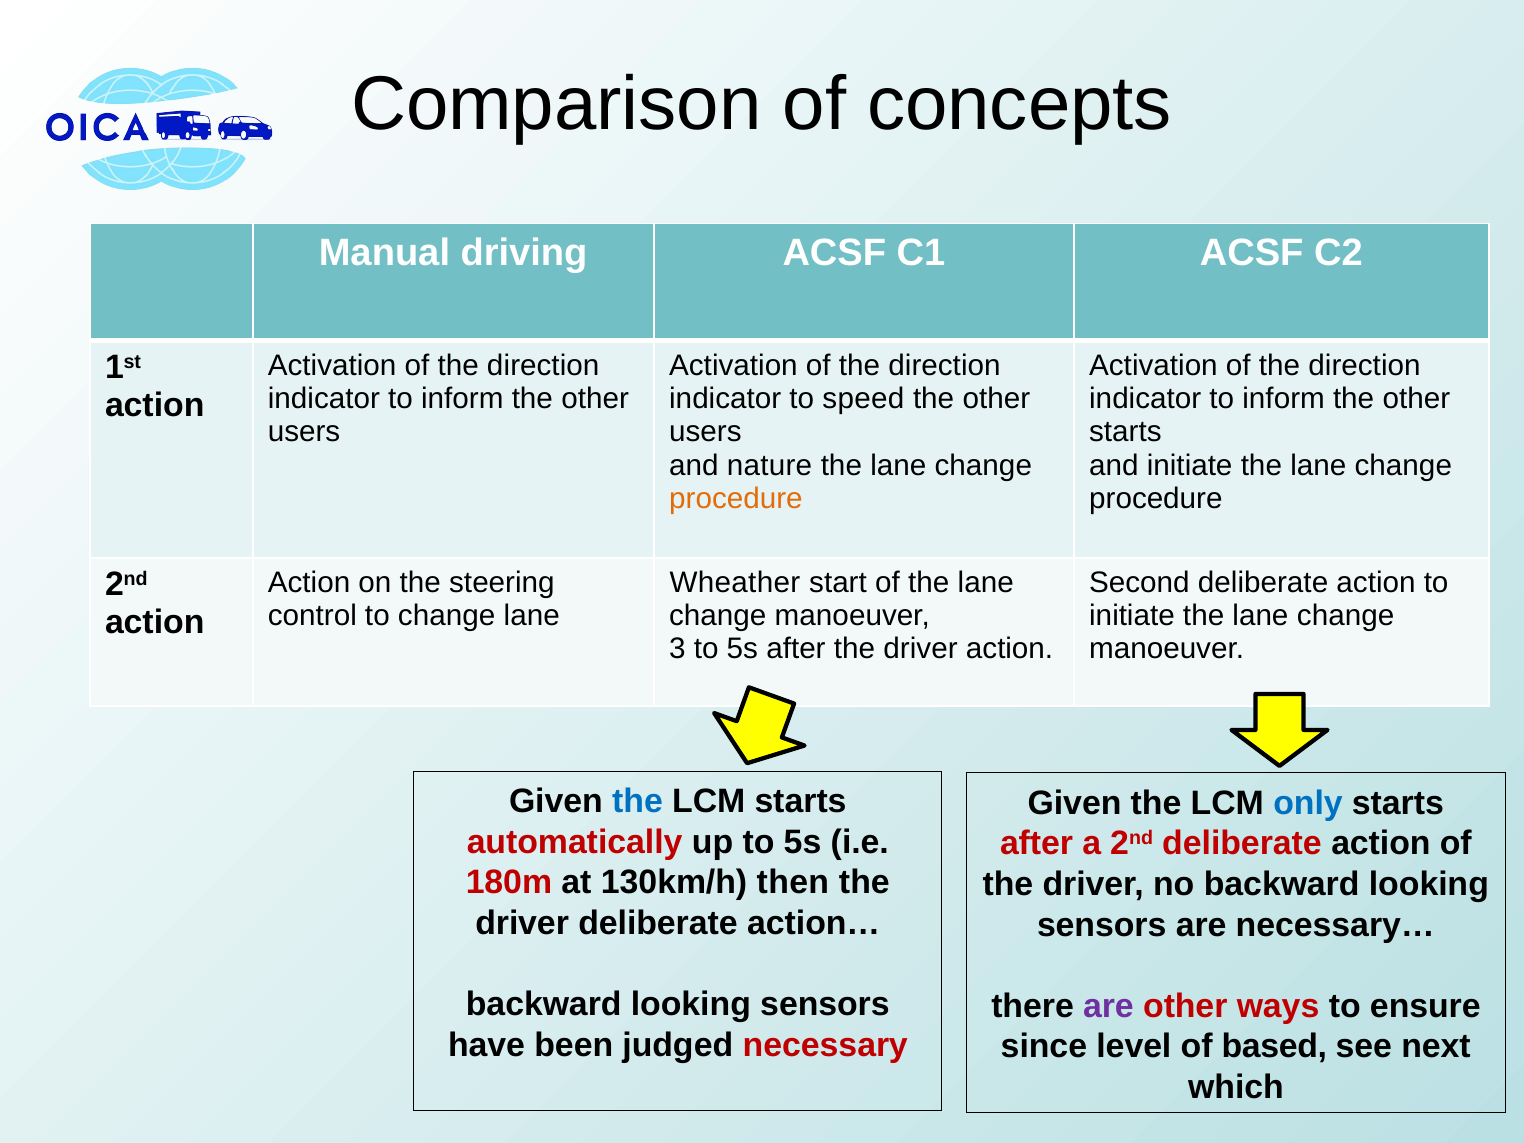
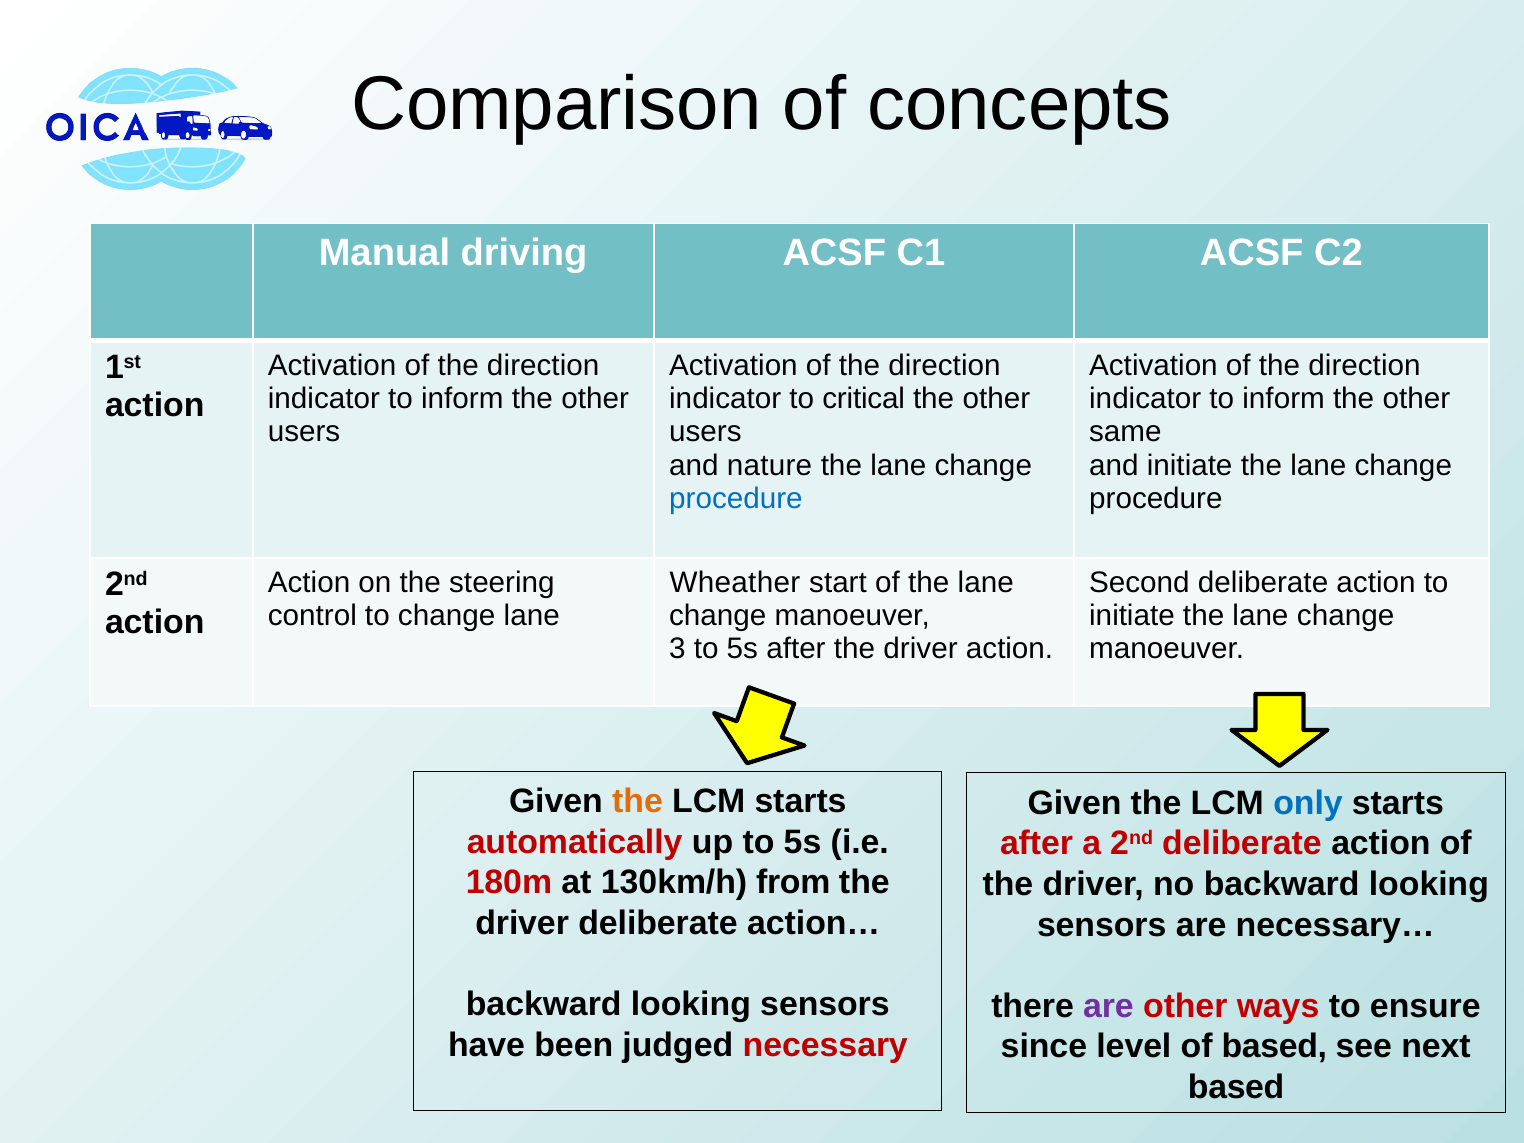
speed: speed -> critical (864, 399)
starts: starts -> same (1125, 432)
procedure colour: orange -> blue (736, 499)
the colour: blue -> orange (637, 801)
then: then -> from (793, 882)
which: which -> based (1236, 1087)
